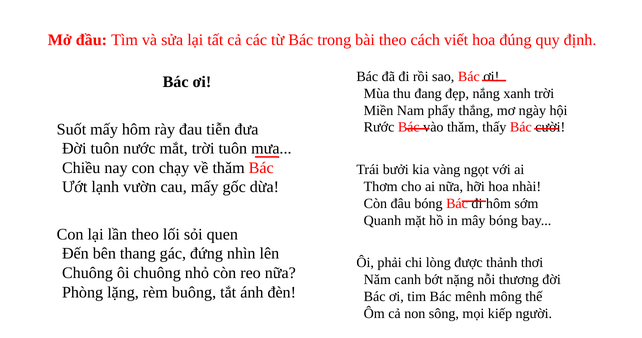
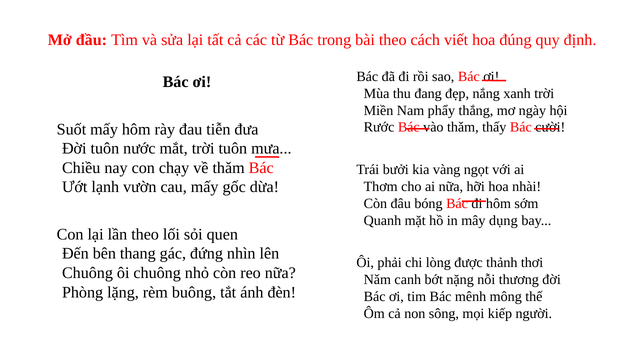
mây bóng: bóng -> dụng (503, 220)
